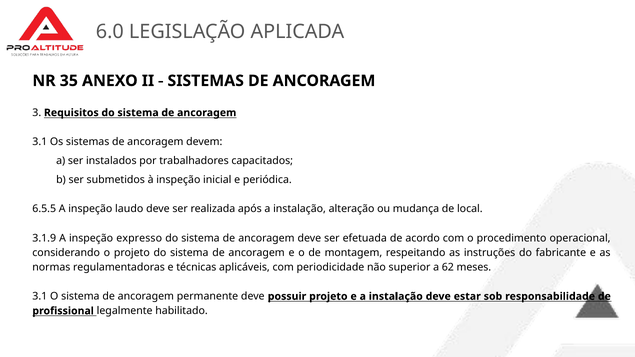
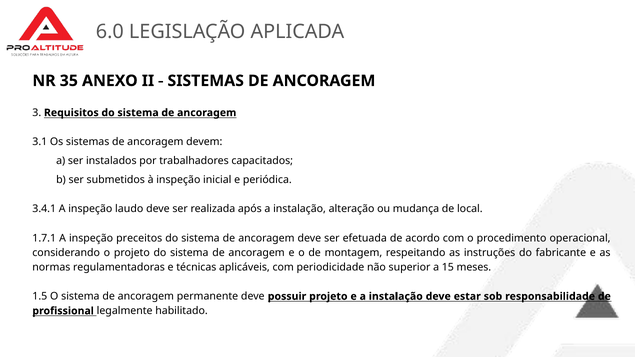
6.5.5: 6.5.5 -> 3.4.1 (44, 209)
3.1.9: 3.1.9 -> 1.7.1 (44, 238)
expresso: expresso -> preceitos (139, 238)
62: 62 -> 15 (448, 267)
3.1: 3.1 -> 1.5 (40, 296)
